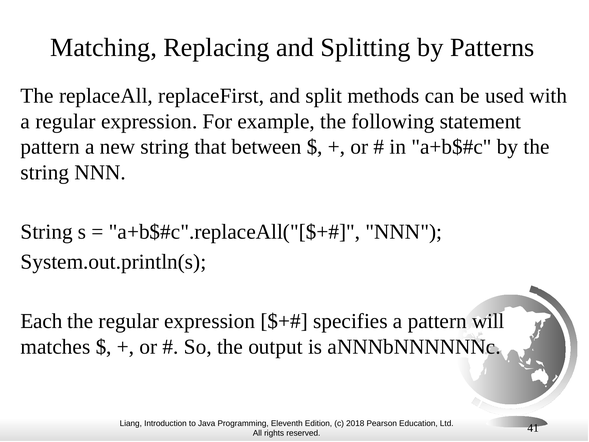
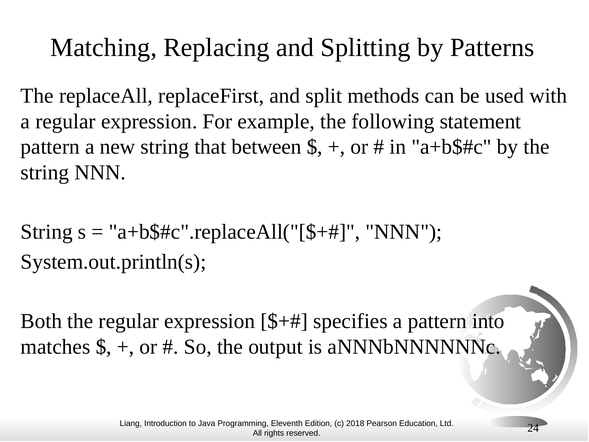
Each: Each -> Both (41, 321)
will: will -> into (488, 321)
41: 41 -> 24 (533, 428)
